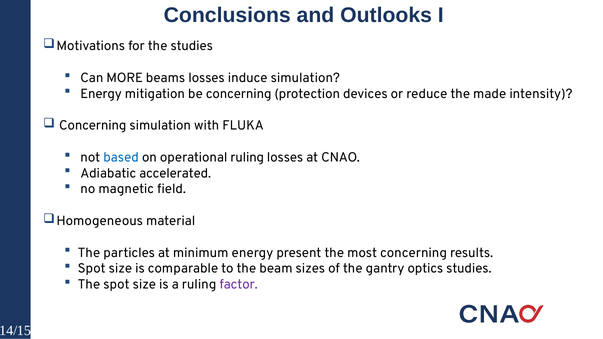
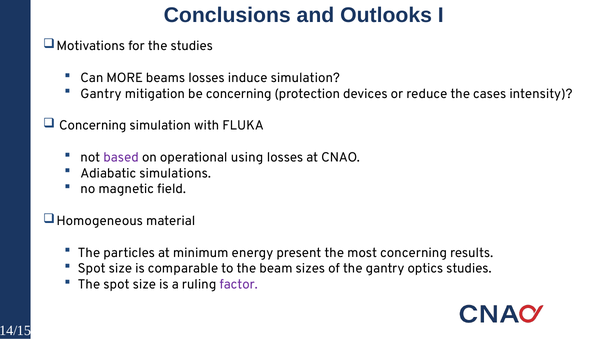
Energy: Energy -> Gantry (101, 94)
made: made -> cases (490, 94)
based colour: blue -> purple (121, 157)
operational ruling: ruling -> using (247, 157)
accelerated: accelerated -> simulations (175, 173)
